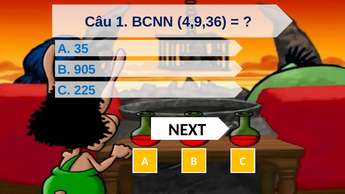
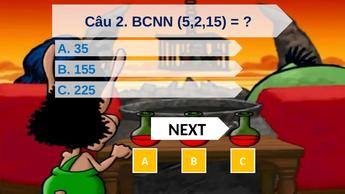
1: 1 -> 2 (122, 22)
4,9,36: 4,9,36 -> 5,2,15 (202, 22)
905: 905 -> 155 (85, 70)
